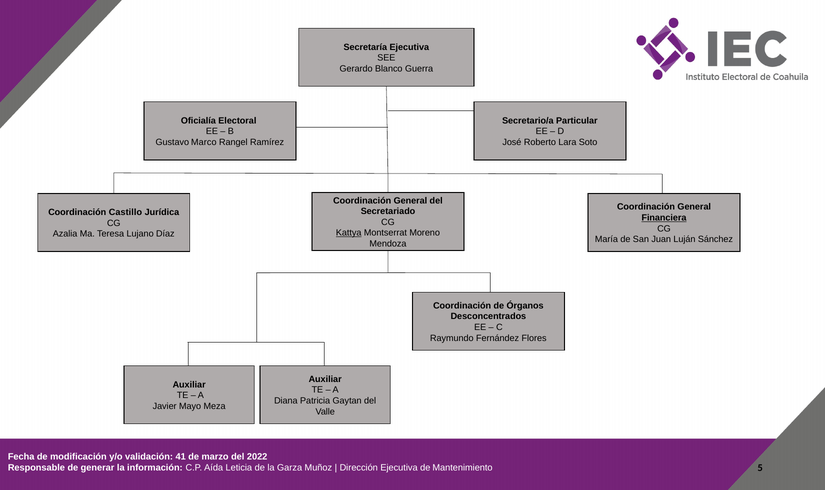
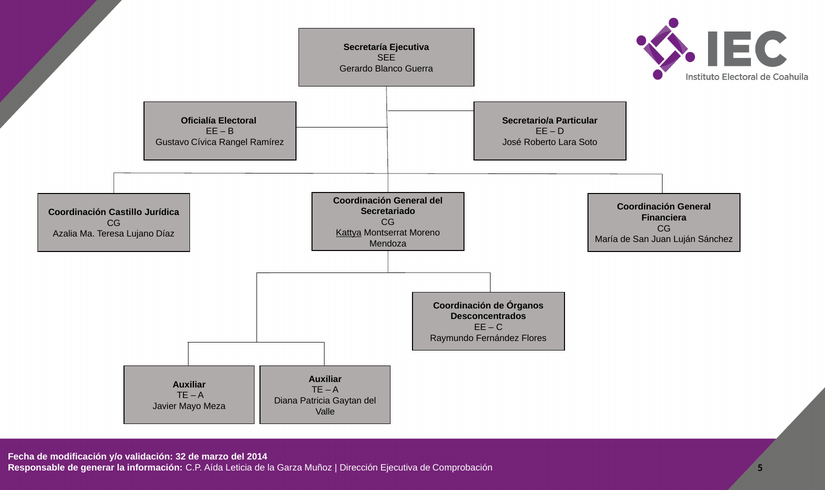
Marco: Marco -> Cívica (204, 143)
Financiera underline: present -> none (664, 218)
41: 41 -> 32 (181, 458)
2022: 2022 -> 2014 (257, 458)
Mantenimiento: Mantenimiento -> Comprobación (463, 469)
